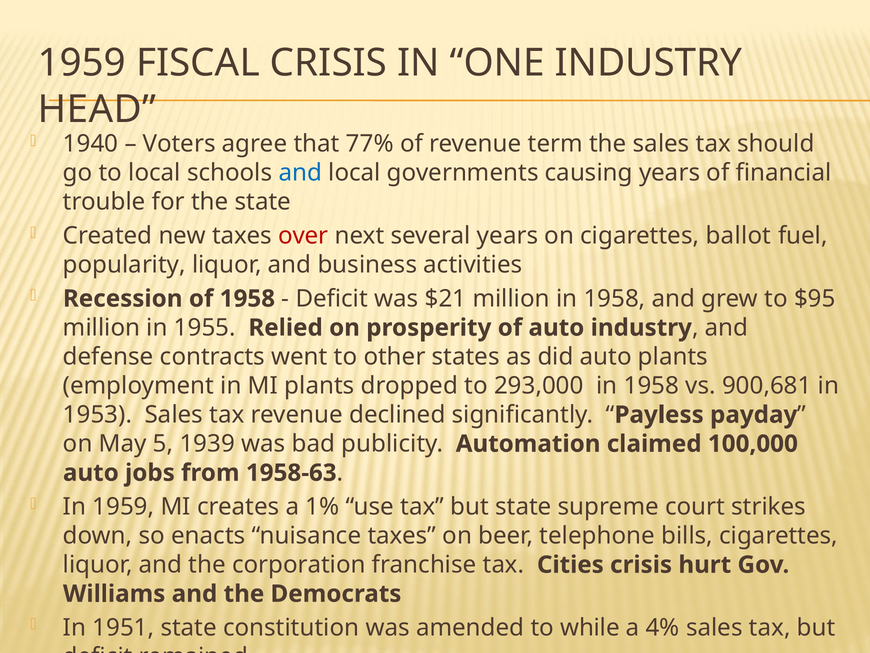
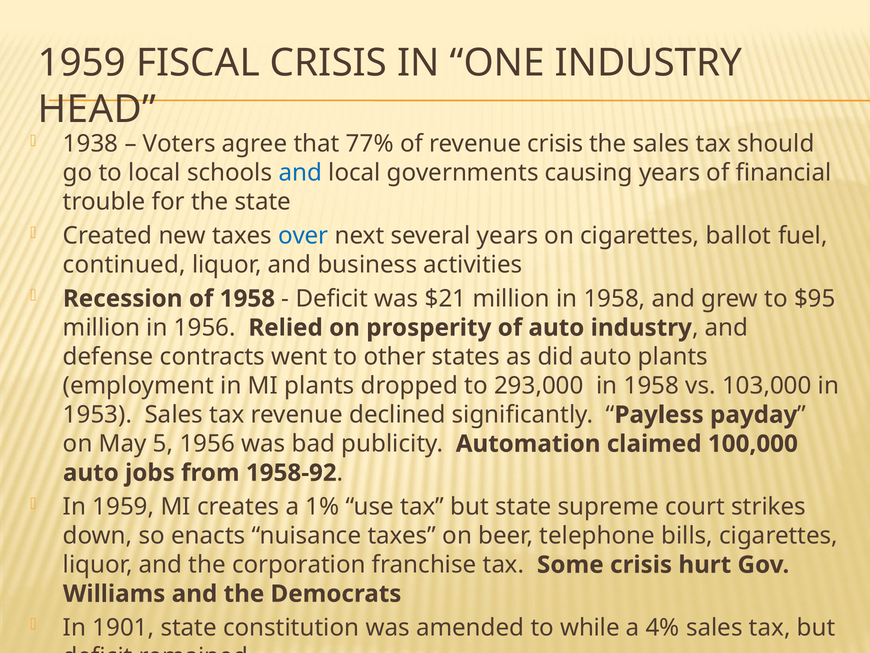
1940: 1940 -> 1938 (91, 144)
revenue term: term -> crisis (555, 144)
over colour: red -> blue (303, 236)
popularity: popularity -> continued (124, 265)
in 1955: 1955 -> 1956 (205, 327)
900,681: 900,681 -> 103,000 (767, 385)
5 1939: 1939 -> 1956 (207, 443)
1958-63: 1958-63 -> 1958-92 (291, 473)
Cities: Cities -> Some (570, 564)
1951: 1951 -> 1901 (123, 627)
